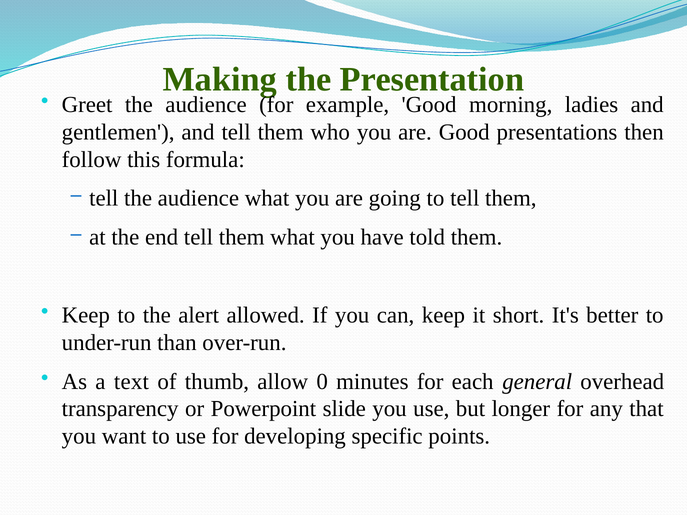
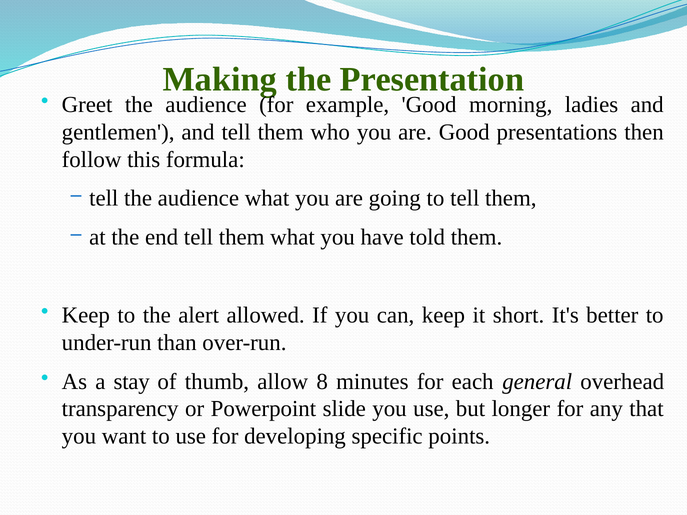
text: text -> stay (132, 382)
0: 0 -> 8 (322, 382)
